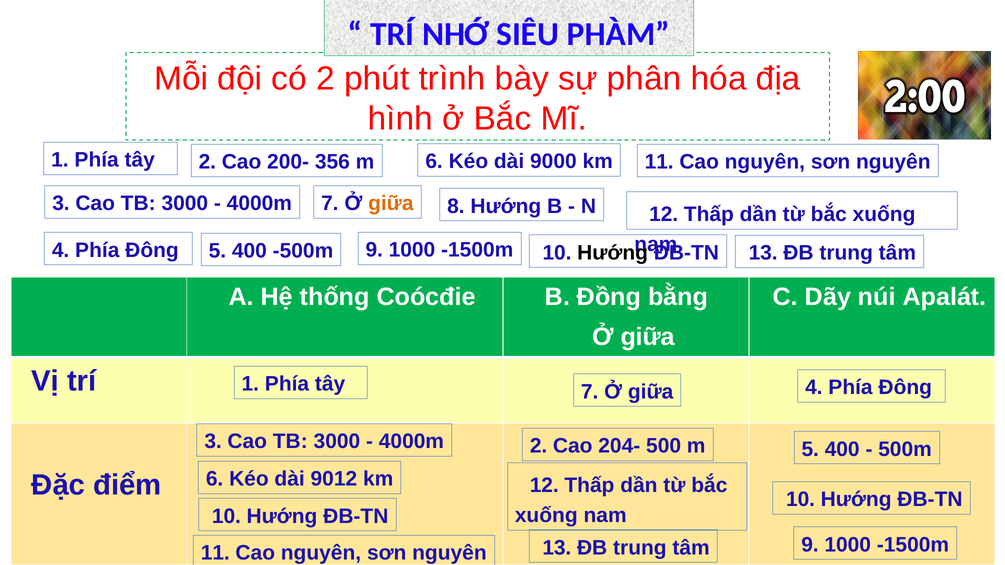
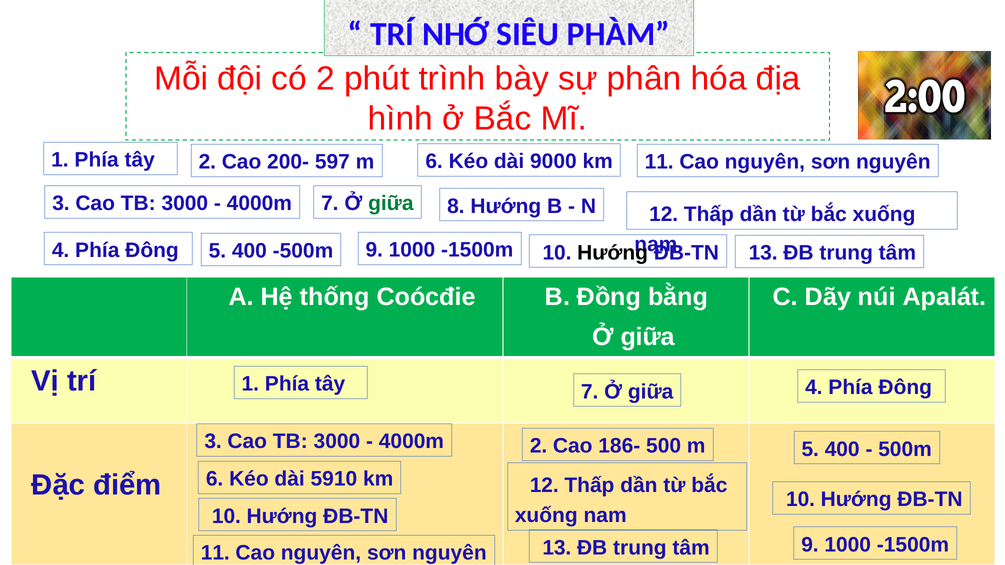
356: 356 -> 597 (332, 162)
giữa colour: orange -> green (391, 204)
204-: 204- -> 186- (619, 446)
9012: 9012 -> 5910 (334, 479)
